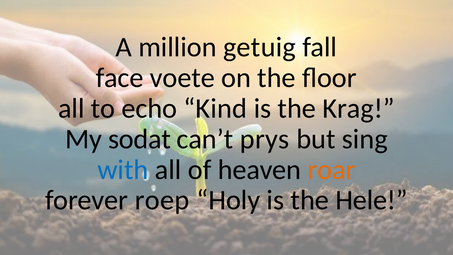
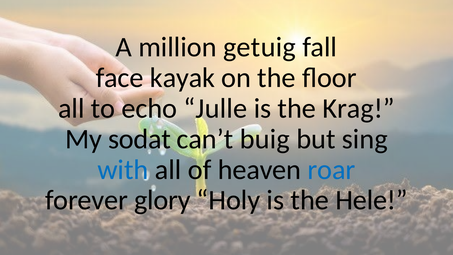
voete: voete -> kayak (182, 78)
Kind: Kind -> Julle (215, 108)
prys: prys -> buig (265, 139)
roar colour: orange -> blue (331, 170)
roep: roep -> glory (162, 200)
